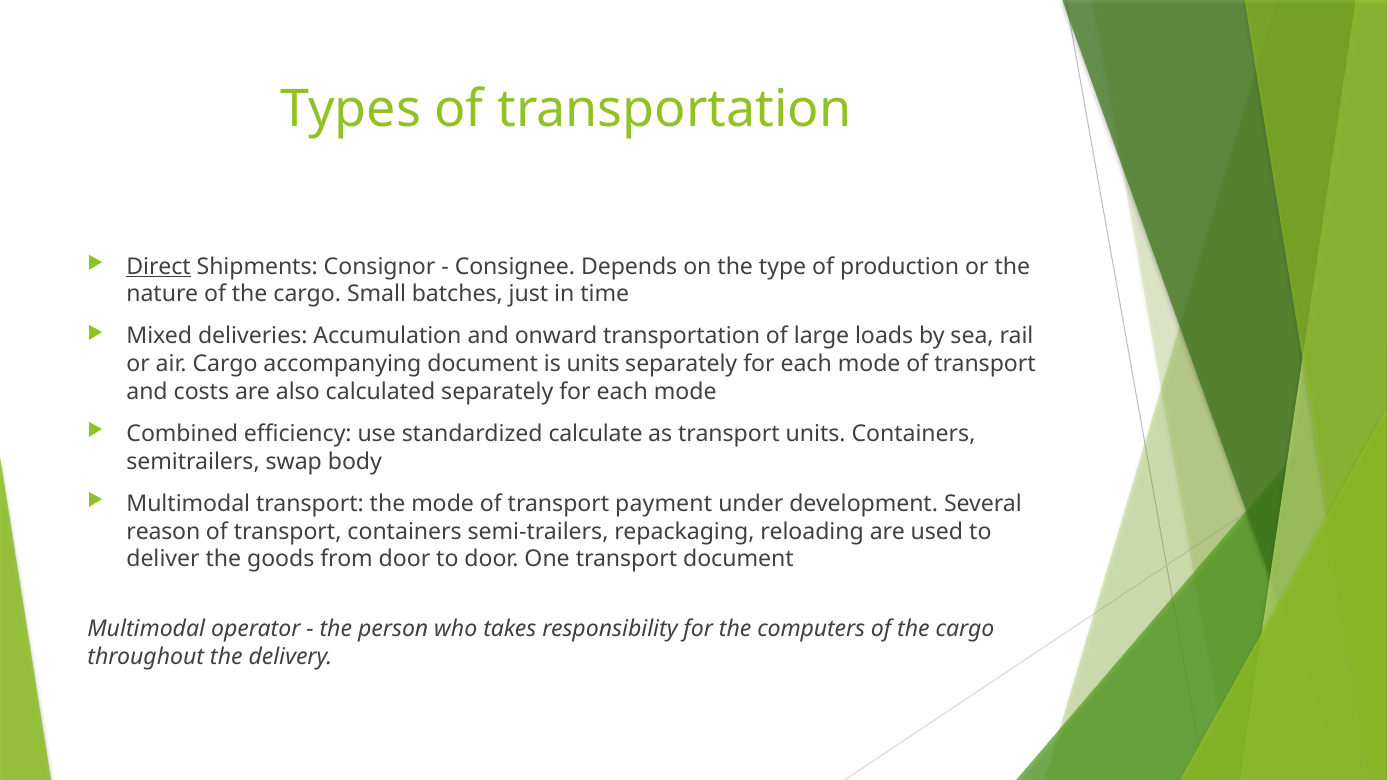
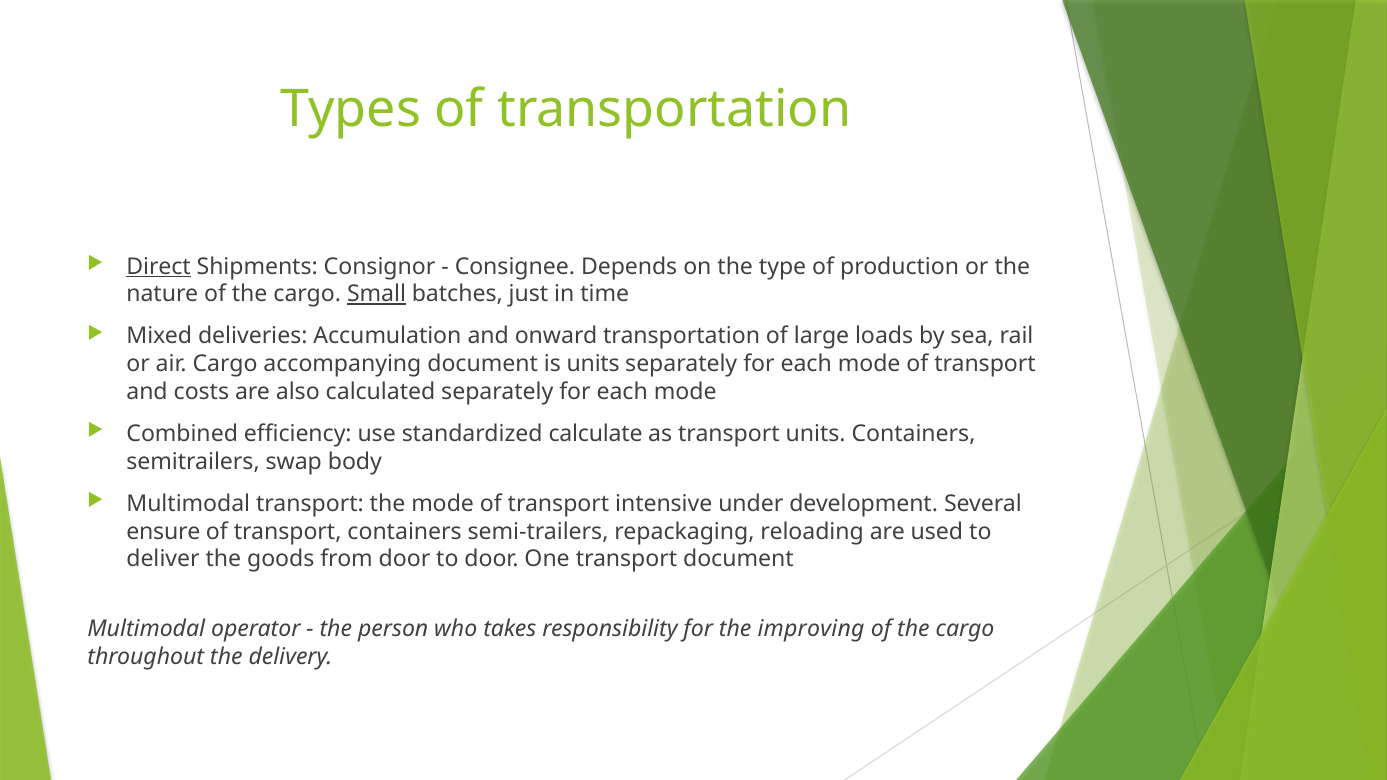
Small underline: none -> present (377, 294)
payment: payment -> intensive (664, 504)
reason: reason -> ensure (163, 532)
computers: computers -> improving (811, 629)
